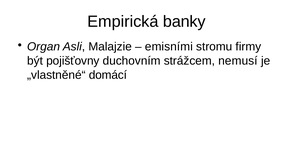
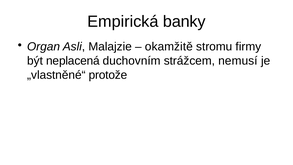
emisními: emisními -> okamžitě (169, 46)
pojišťovny: pojišťovny -> neplacená (73, 61)
domácí: domácí -> protože (108, 75)
